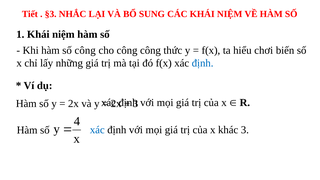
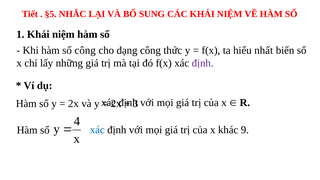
§3: §3 -> §5 (51, 14)
cho công: công -> dạng (127, 50)
chơi: chơi -> nhất (264, 50)
định colour: blue -> purple (203, 63)
khác 3: 3 -> 9 (245, 130)
